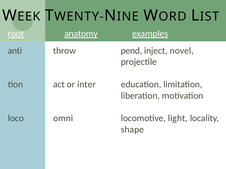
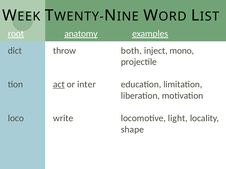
anti: anti -> dict (15, 51)
pend: pend -> both (131, 51)
novel: novel -> mono (182, 51)
act underline: none -> present (59, 85)
omni: omni -> write (63, 119)
